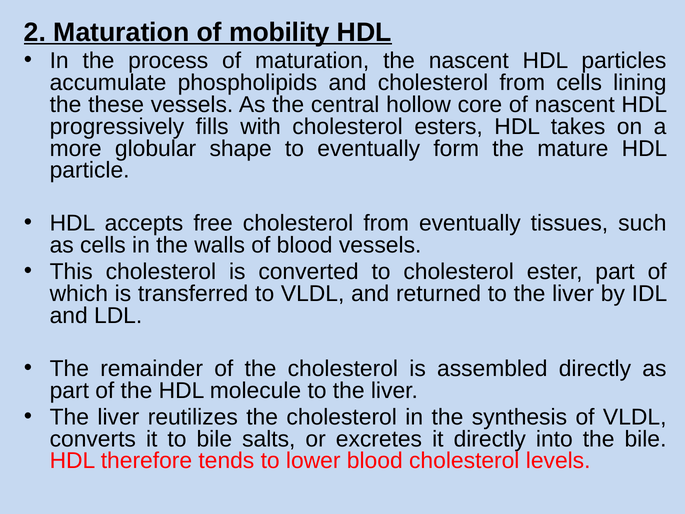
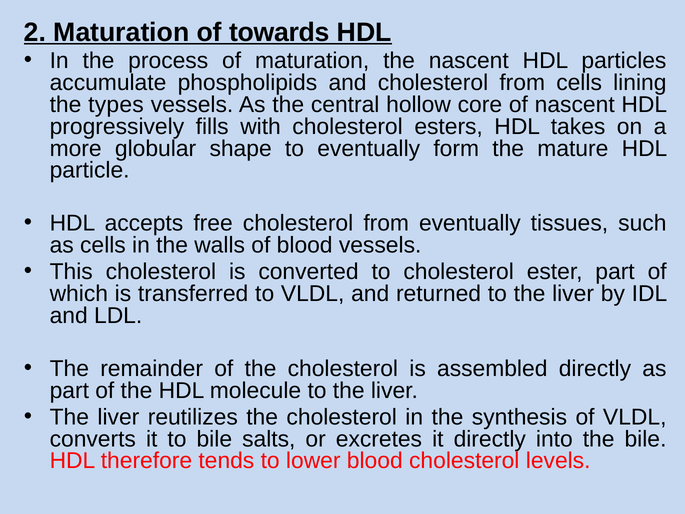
mobility: mobility -> towards (279, 32)
these: these -> types (116, 105)
